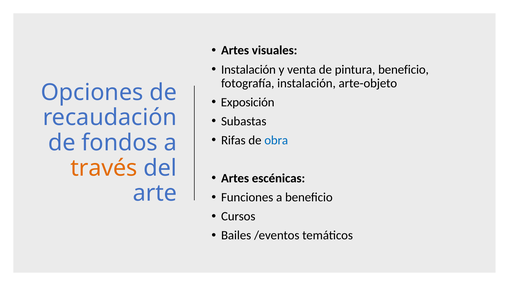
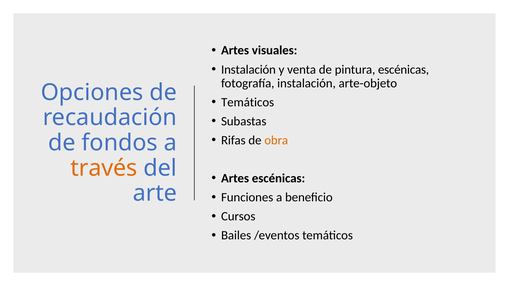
pintura beneficio: beneficio -> escénicas (404, 70)
Exposición: Exposición -> Temáticos (248, 102)
obra colour: blue -> orange (276, 140)
